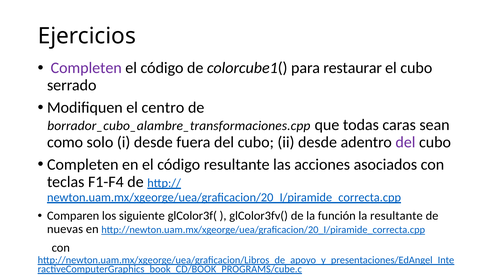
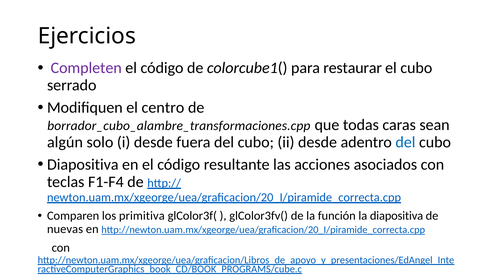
como: como -> algún (65, 142)
del colour: purple -> blue (405, 142)
Completen: Completen -> Diapositiva (83, 165)
siguiente: siguiente -> primitiva (142, 216)
la resultante: resultante -> diapositiva (397, 216)
